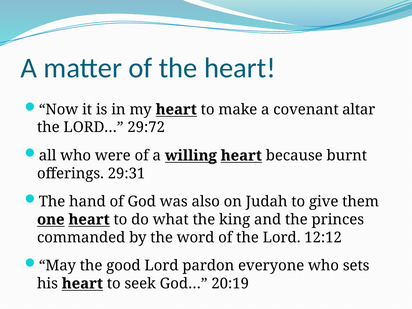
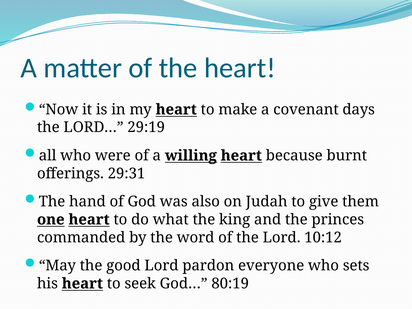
altar: altar -> days (359, 110)
29:72: 29:72 -> 29:19 (146, 127)
12:12: 12:12 -> 10:12 (323, 237)
20:19: 20:19 -> 80:19 (230, 284)
